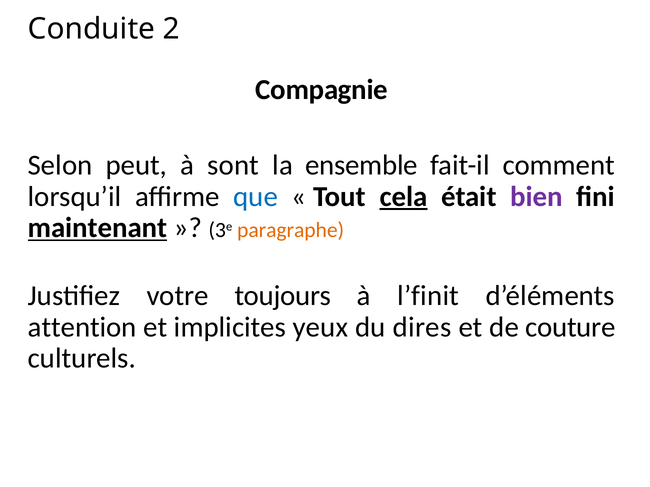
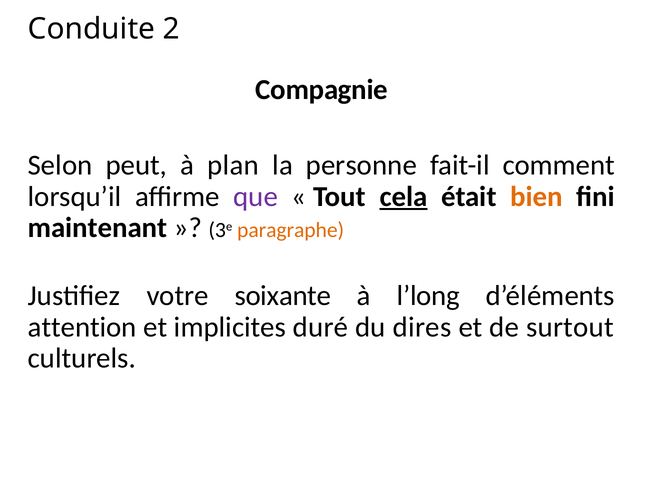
sont: sont -> plan (233, 166)
ensemble: ensemble -> personne (361, 166)
que colour: blue -> purple (256, 197)
bien colour: purple -> orange (536, 197)
maintenant underline: present -> none (97, 228)
toujours: toujours -> soixante (283, 296)
l’finit: l’finit -> l’long (428, 296)
yeux: yeux -> duré (320, 327)
couture: couture -> surtout (570, 327)
